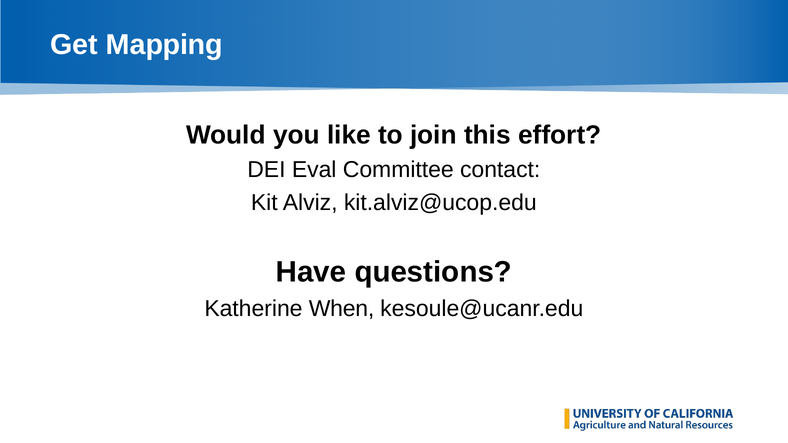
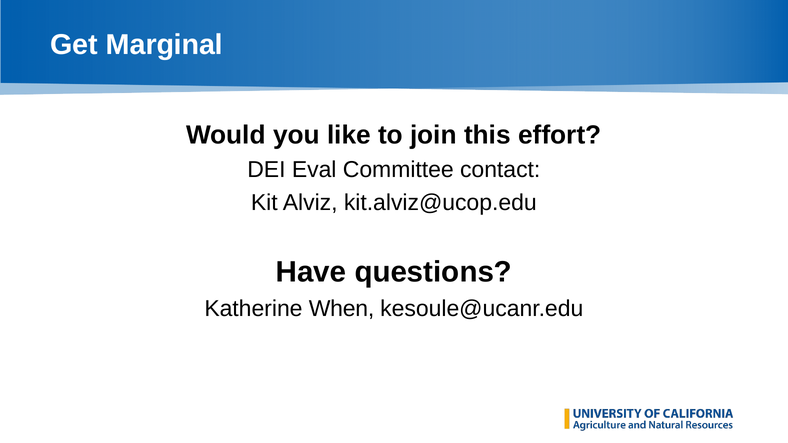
Mapping: Mapping -> Marginal (164, 45)
